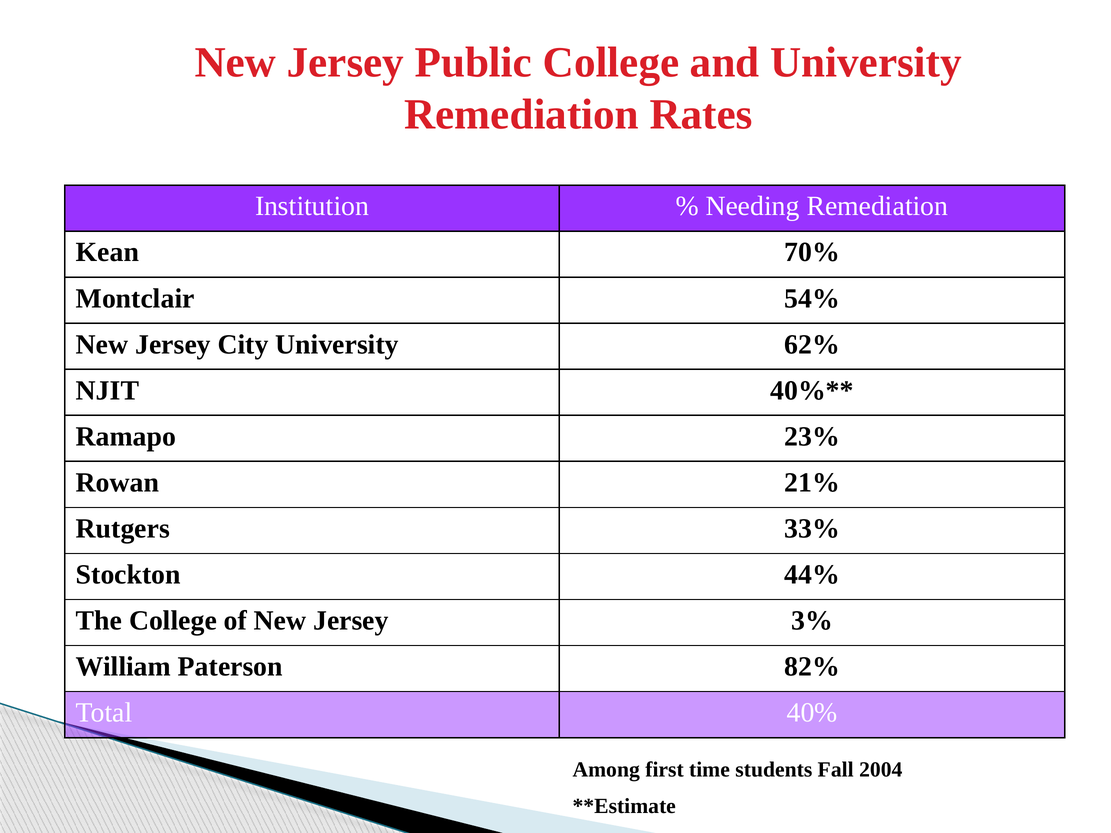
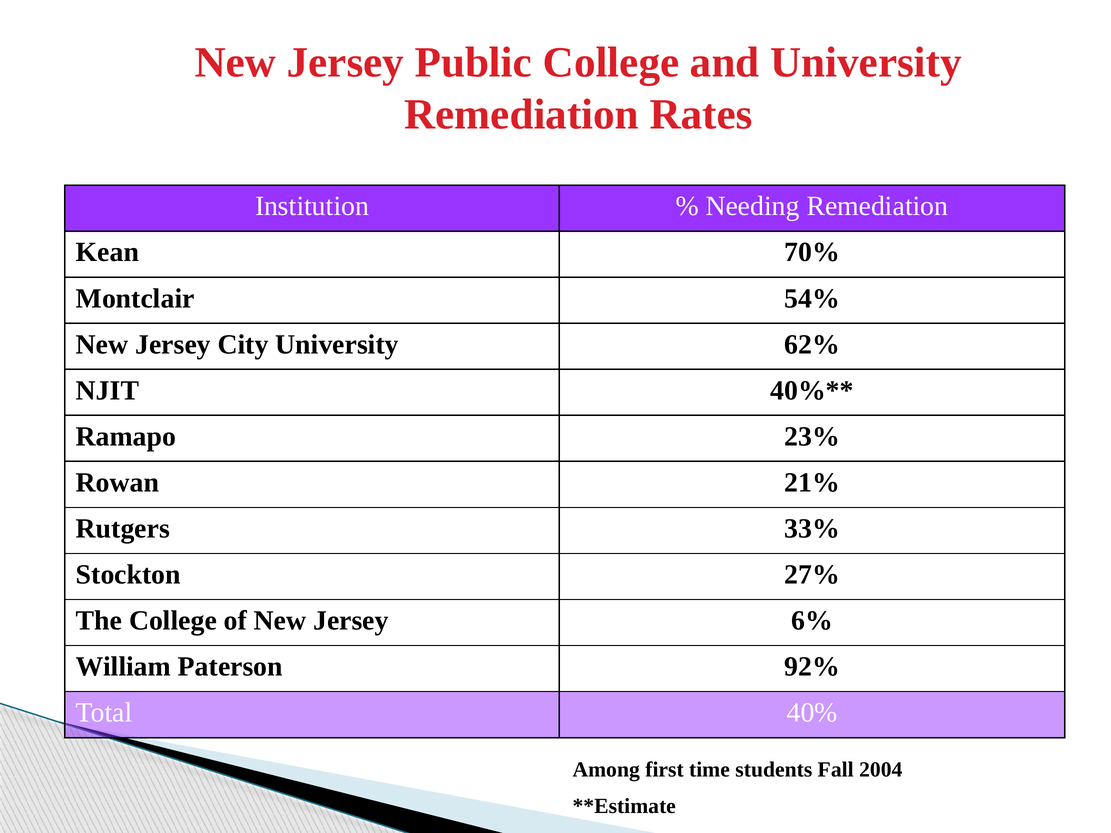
44%: 44% -> 27% (812, 575)
3%: 3% -> 6% (812, 621)
82%: 82% -> 92% (812, 667)
